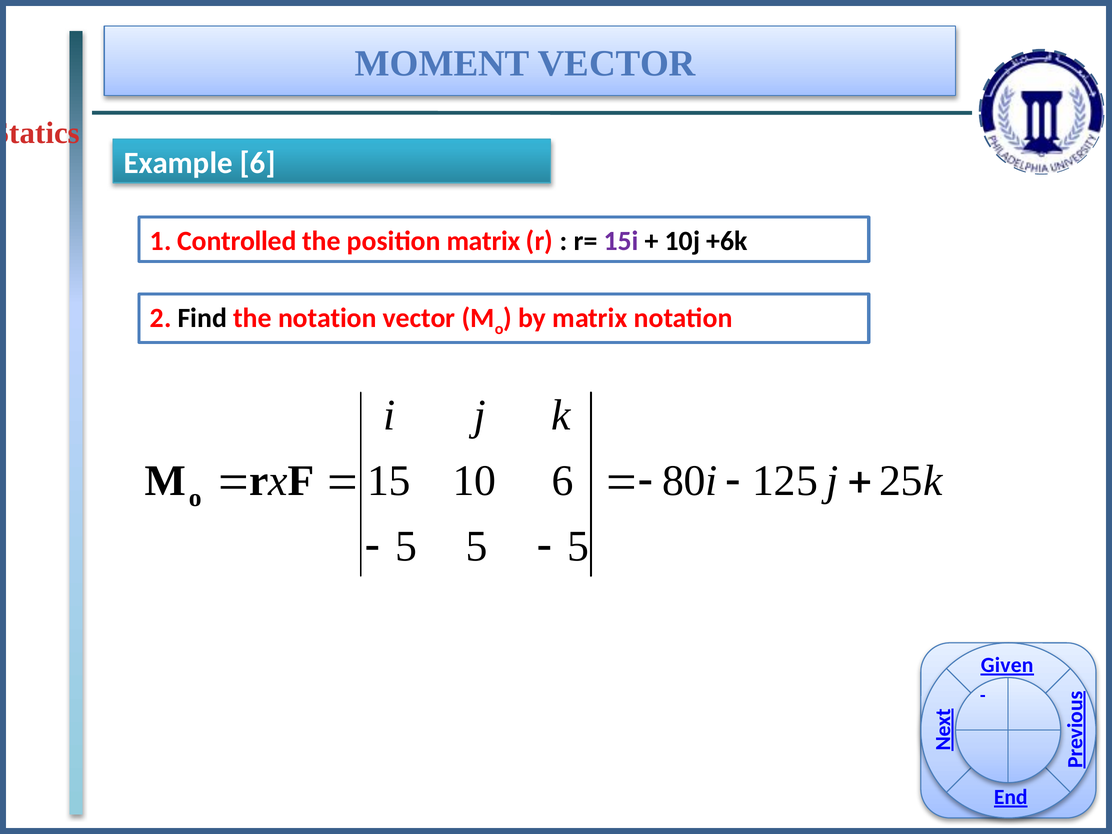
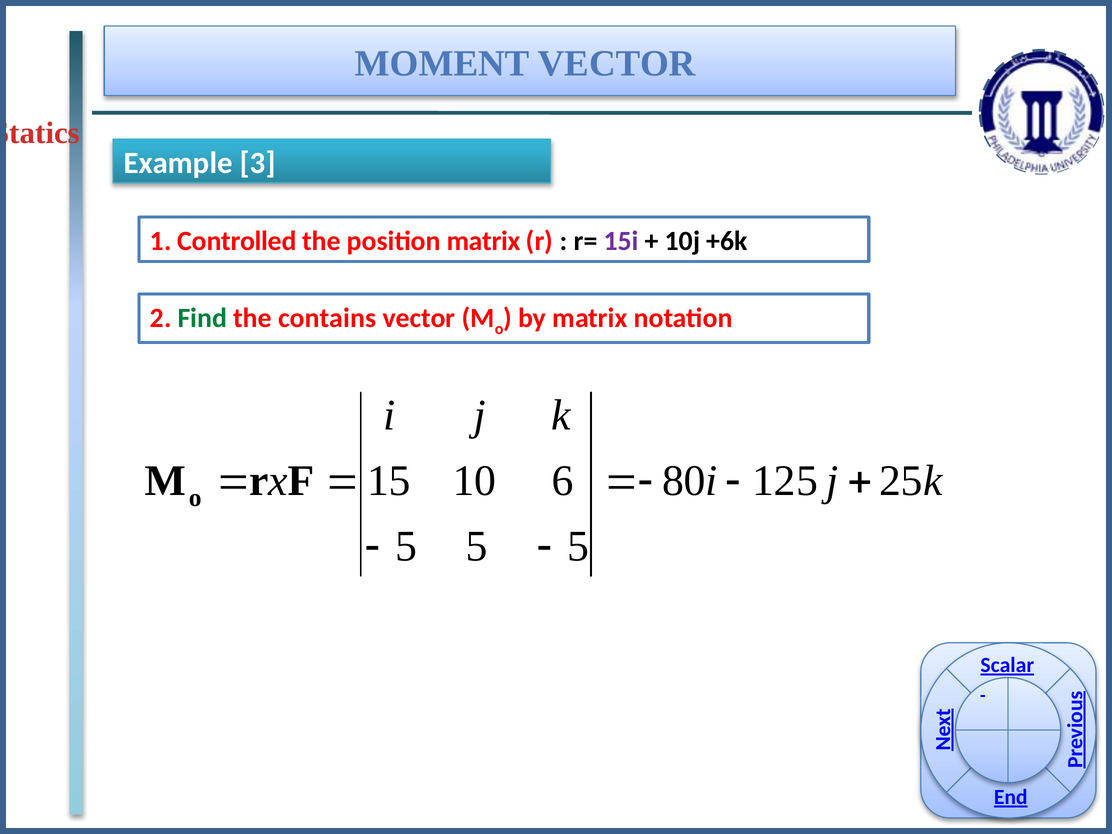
Example 6: 6 -> 3 (258, 163)
Find colour: black -> green (202, 318)
the notation: notation -> contains (327, 318)
Given: Given -> Scalar (1007, 665)
